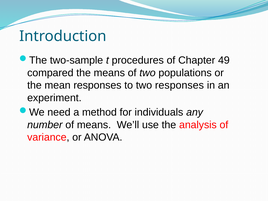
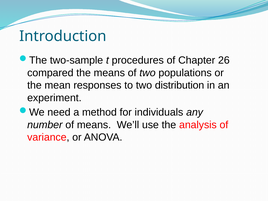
49: 49 -> 26 (224, 60)
two responses: responses -> distribution (180, 85)
